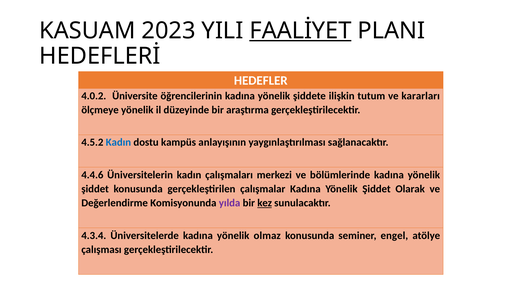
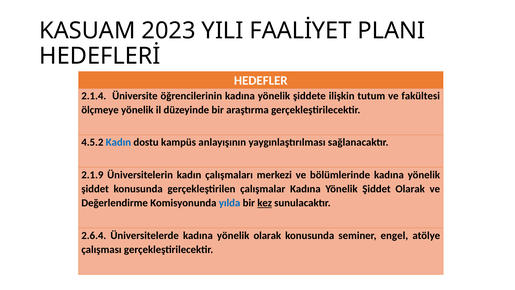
FAALİYET underline: present -> none (300, 31)
4.0.2: 4.0.2 -> 2.1.4 (94, 96)
kararları: kararları -> fakültesi (421, 96)
4.4.6: 4.4.6 -> 2.1.9 (92, 175)
yılda colour: purple -> blue (230, 203)
4.3.4: 4.3.4 -> 2.6.4 (94, 235)
yönelik olmaz: olmaz -> olarak (267, 235)
